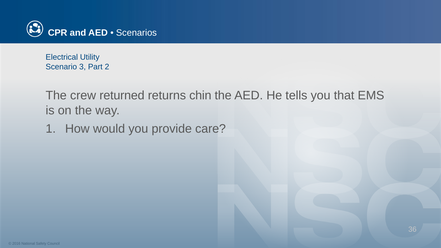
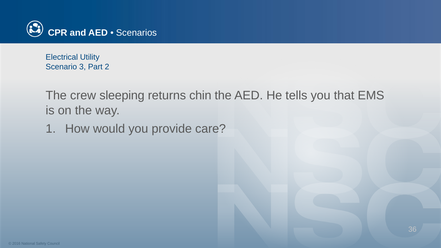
returned: returned -> sleeping (122, 96)
